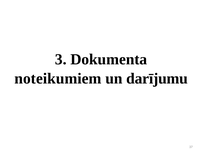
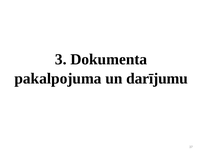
noteikumiem: noteikumiem -> pakalpojuma (58, 78)
